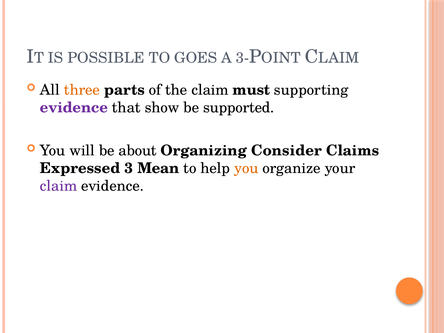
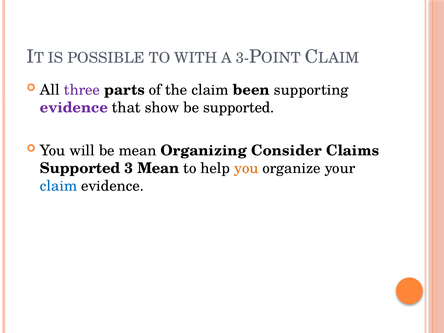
GOES: GOES -> WITH (196, 58)
three colour: orange -> purple (82, 90)
must: must -> been (251, 90)
be about: about -> mean (138, 150)
Expressed: Expressed -> Supported (80, 168)
claim colour: purple -> blue (59, 186)
